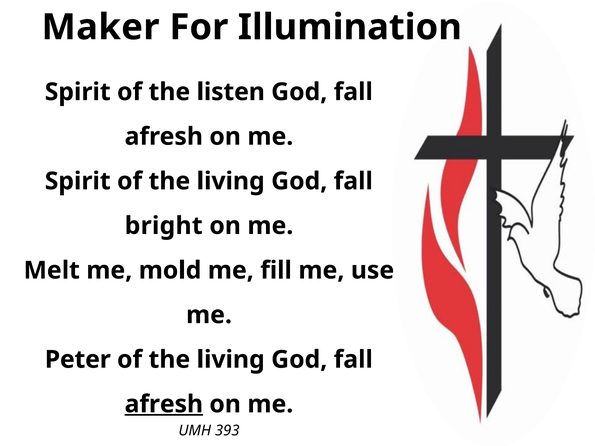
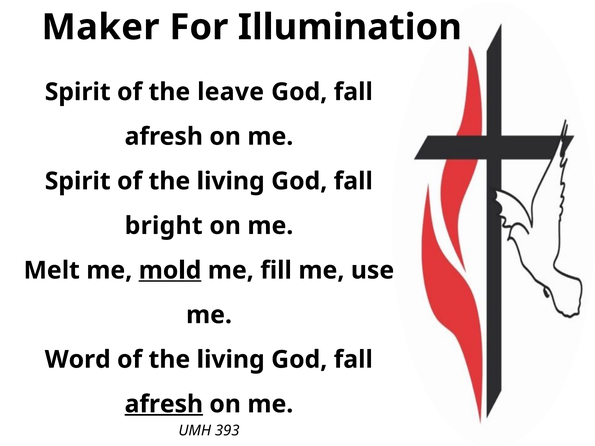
listen: listen -> leave (231, 92)
mold underline: none -> present (170, 271)
Peter: Peter -> Word (78, 360)
